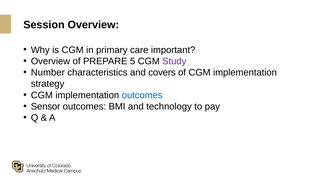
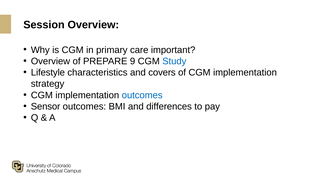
5: 5 -> 9 (133, 61)
Study colour: purple -> blue (174, 61)
Number: Number -> Lifestyle (48, 72)
technology: technology -> differences (169, 106)
